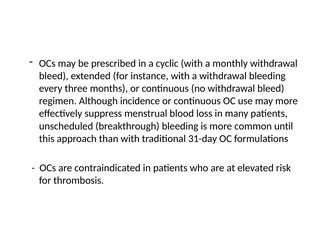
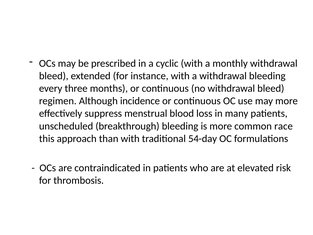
until: until -> race (284, 126)
31-day: 31-day -> 54-day (203, 138)
